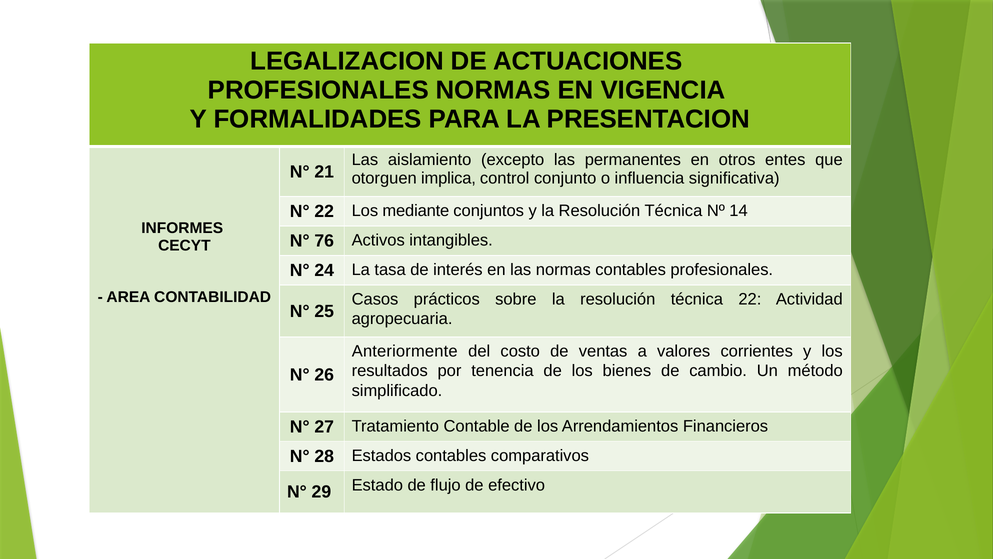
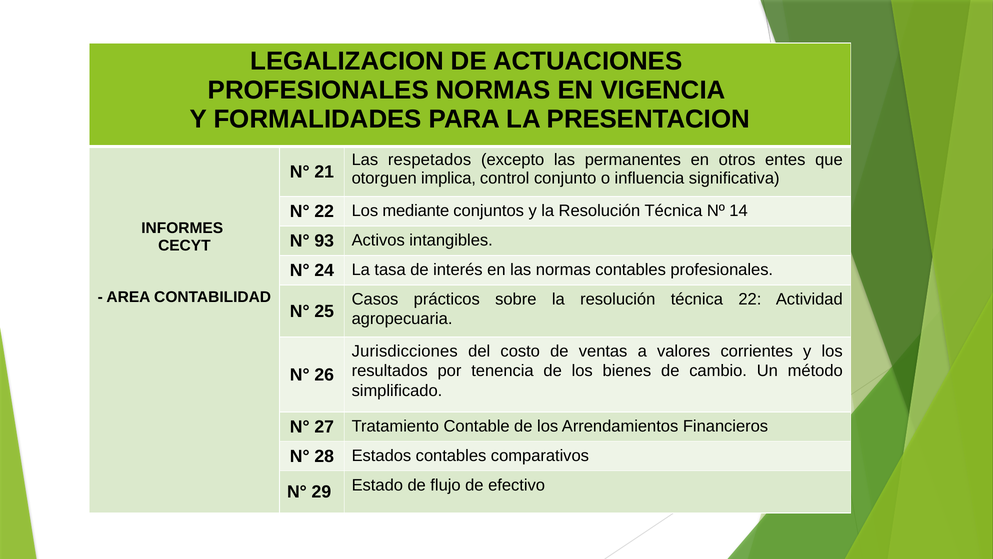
aislamiento: aislamiento -> respetados (430, 160)
76: 76 -> 93 (324, 241)
Anteriormente: Anteriormente -> Jurisdicciones (405, 351)
